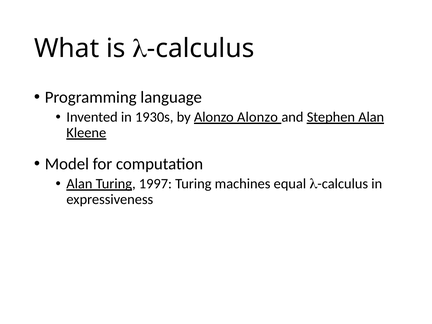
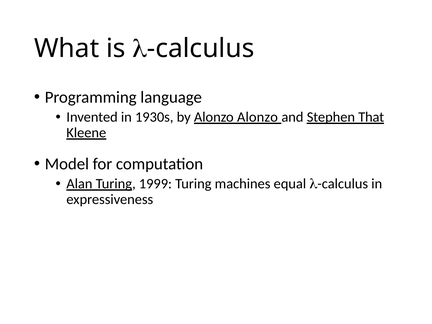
Stephen Alan: Alan -> That (371, 117)
1997: 1997 -> 1999 (155, 184)
